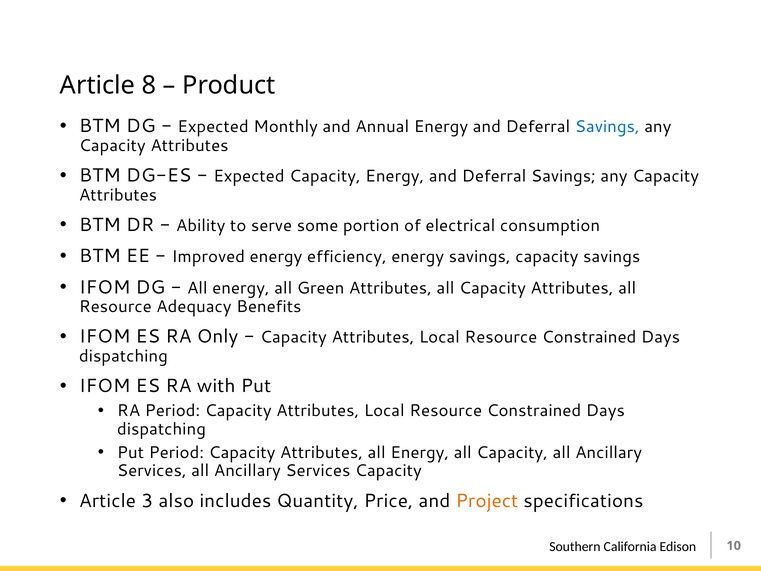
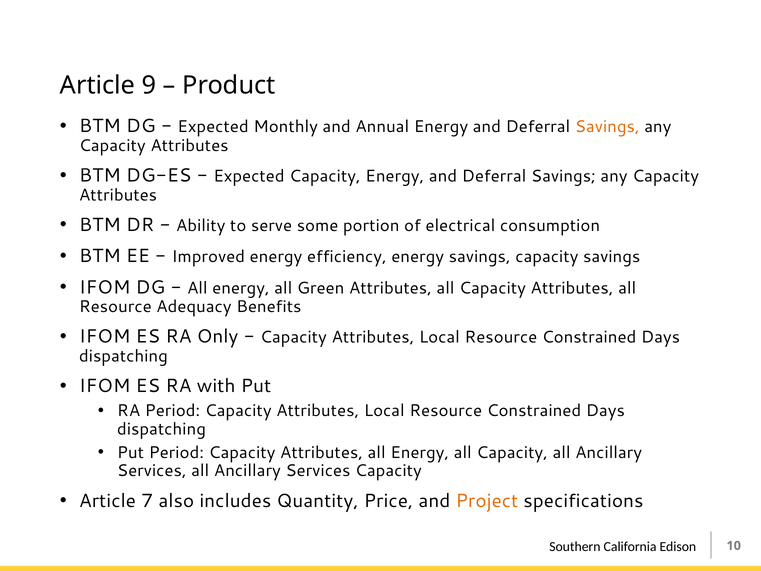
8: 8 -> 9 (149, 85)
Savings colour: blue -> orange (607, 127)
3: 3 -> 7 (147, 501)
